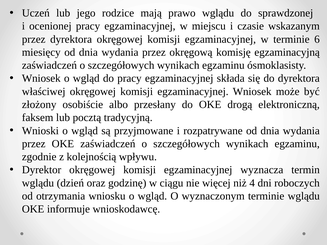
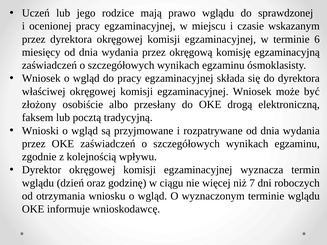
4: 4 -> 7 (252, 183)
